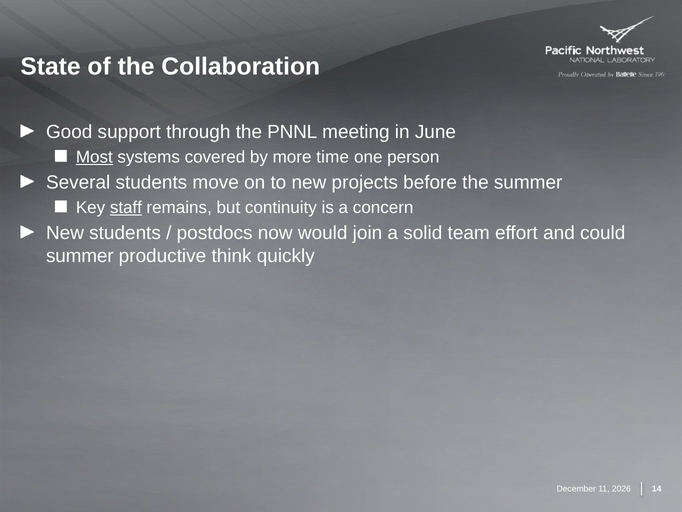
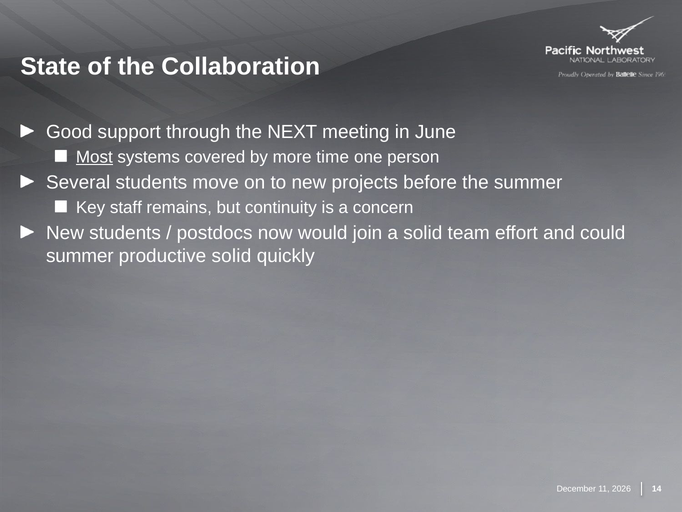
PNNL: PNNL -> NEXT (292, 132)
staff underline: present -> none (126, 207)
productive think: think -> solid (231, 256)
